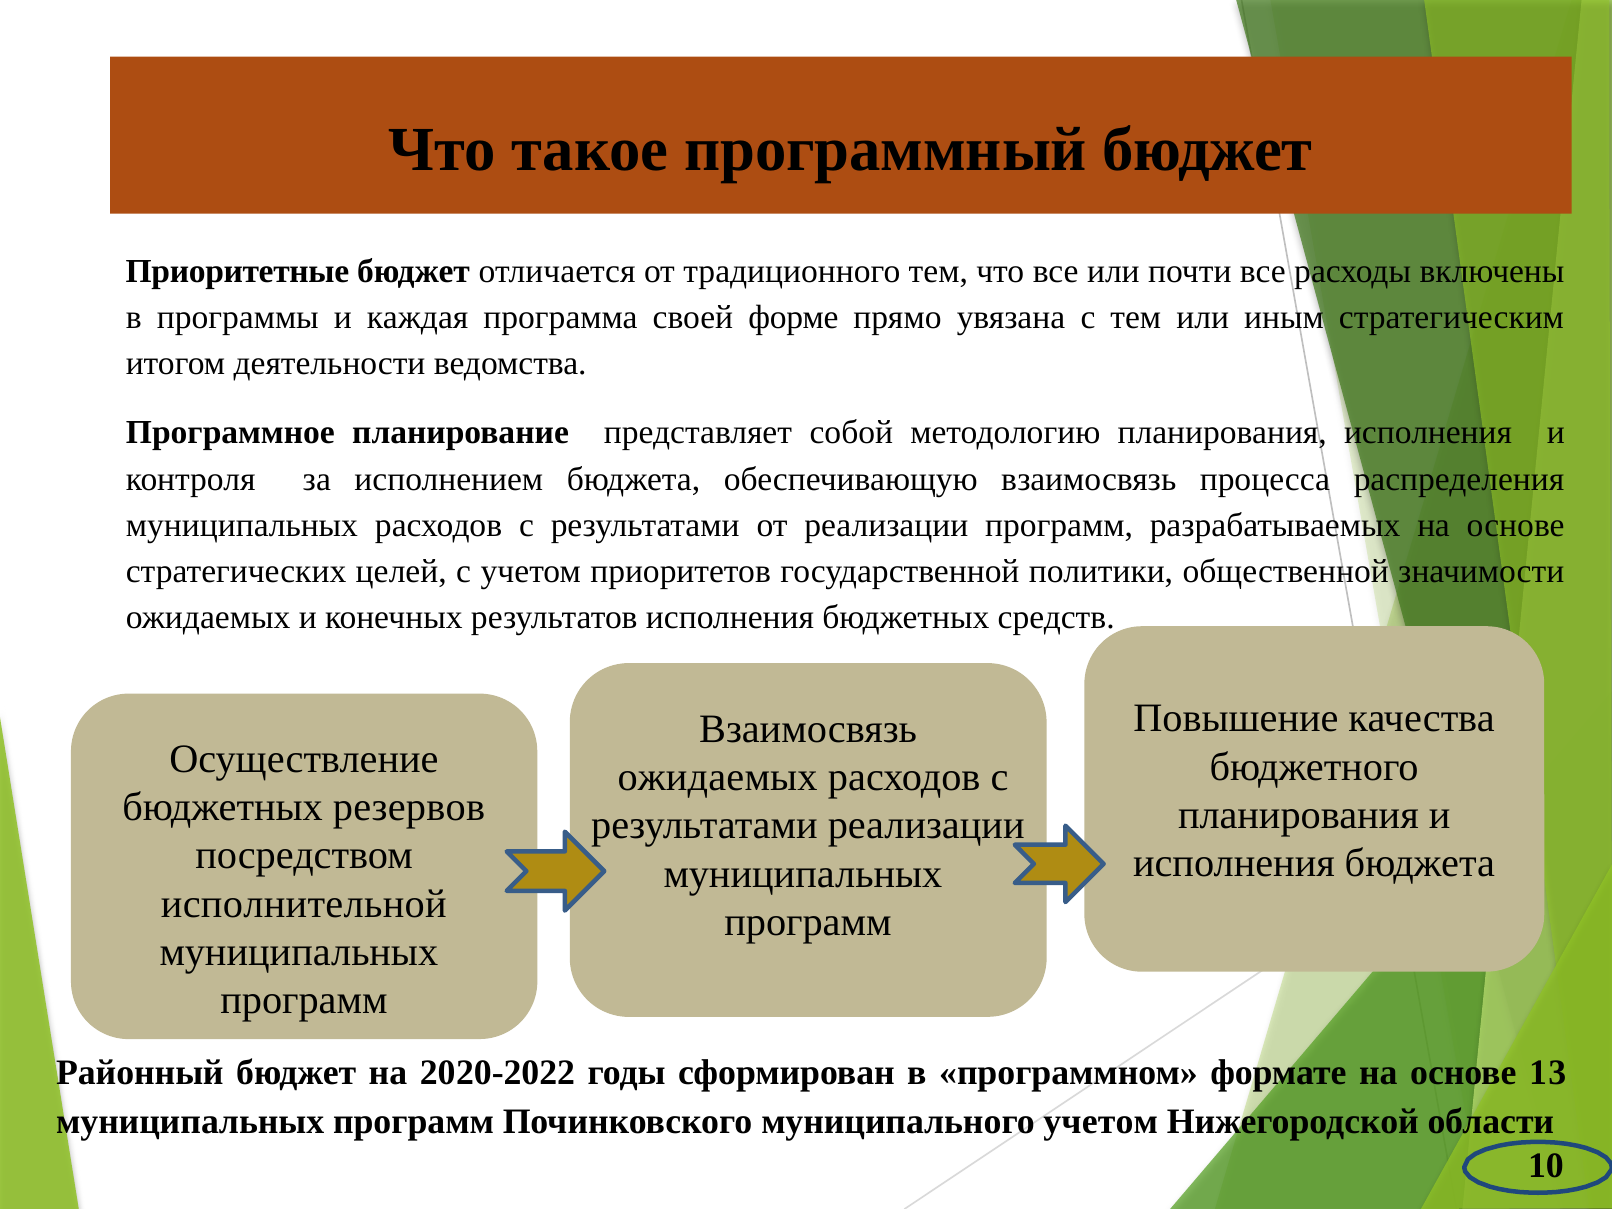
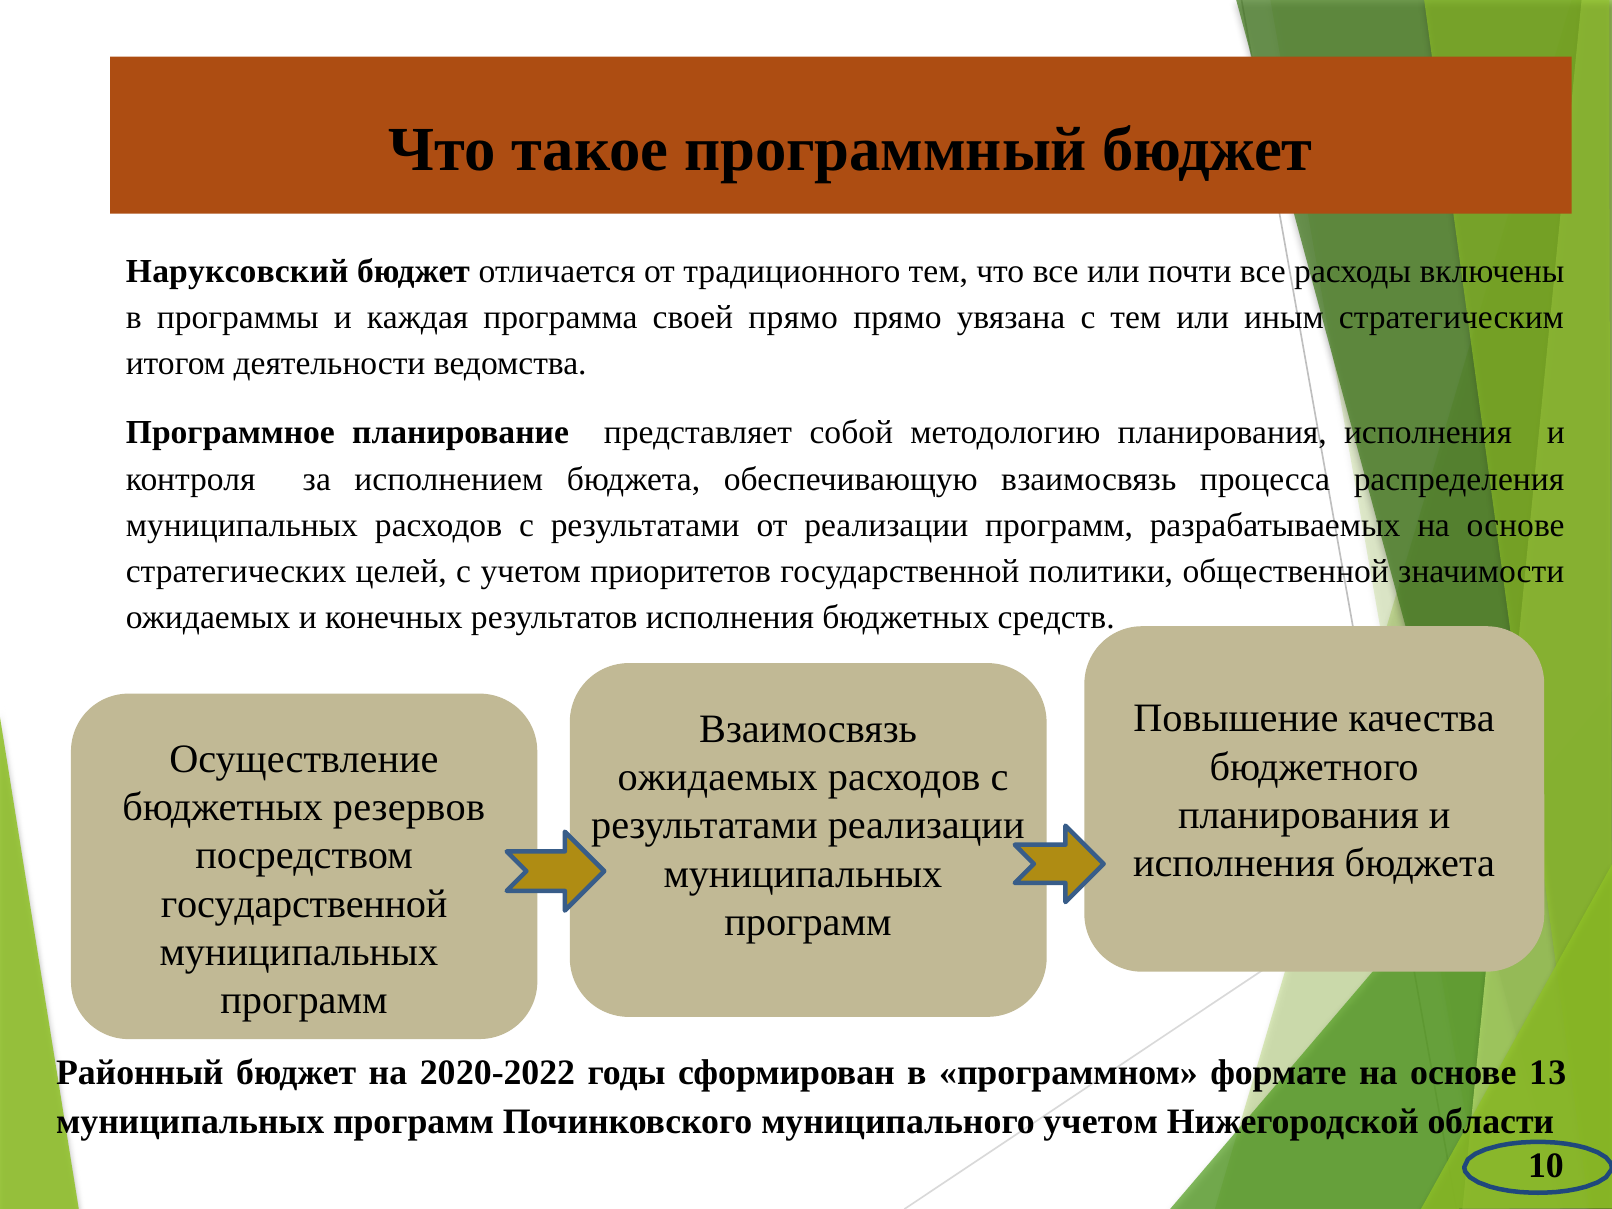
Приоритетные: Приоритетные -> Наруксовский (237, 271)
своей форме: форме -> прямо (793, 318)
исполнительной: исполнительной -> государственной (304, 904)
